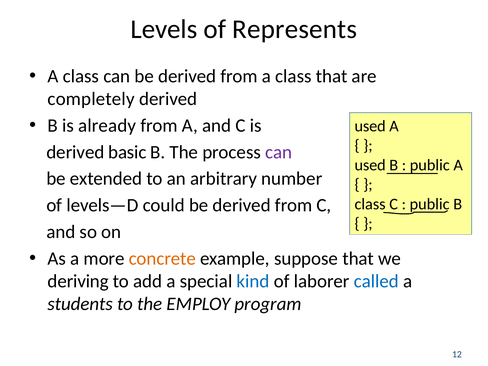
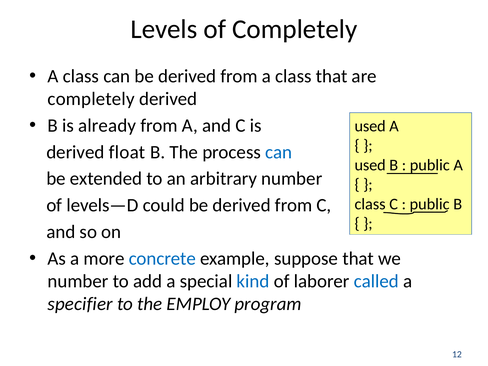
of Represents: Represents -> Completely (295, 29)
basic: basic -> float (127, 152)
can colour: purple -> blue (279, 152)
concrete colour: orange -> blue (162, 258)
deriving: deriving -> number (78, 281)
students: students -> specifier (80, 304)
